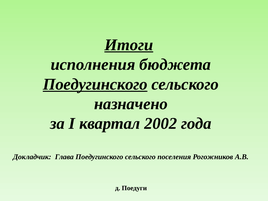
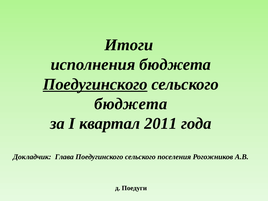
Итоги underline: present -> none (129, 45)
назначено: назначено -> бюджета (131, 104)
2002: 2002 -> 2011 (161, 124)
